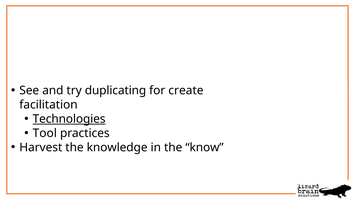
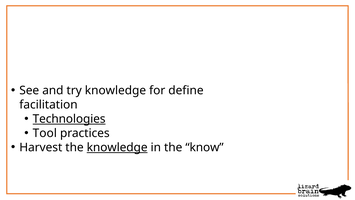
try duplicating: duplicating -> knowledge (115, 90)
create: create -> define (186, 90)
knowledge underline: none -> present (117, 147)
